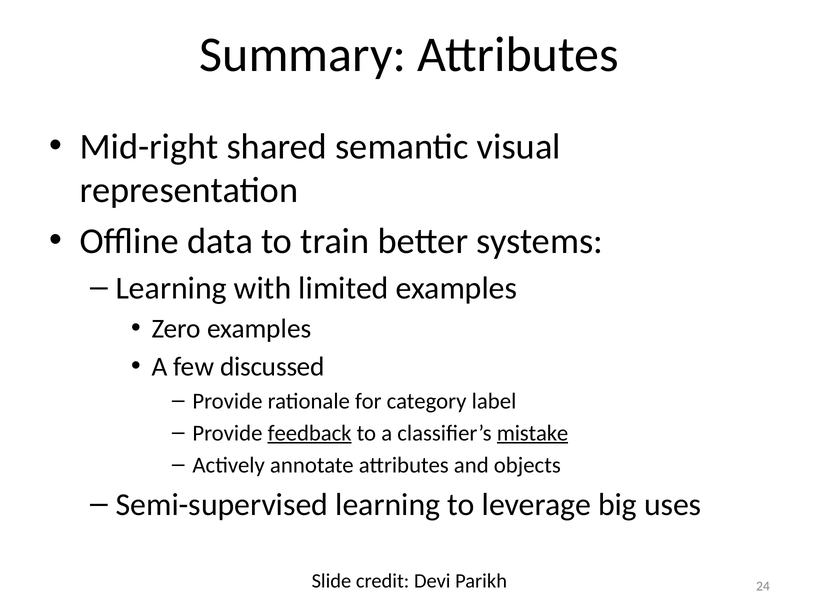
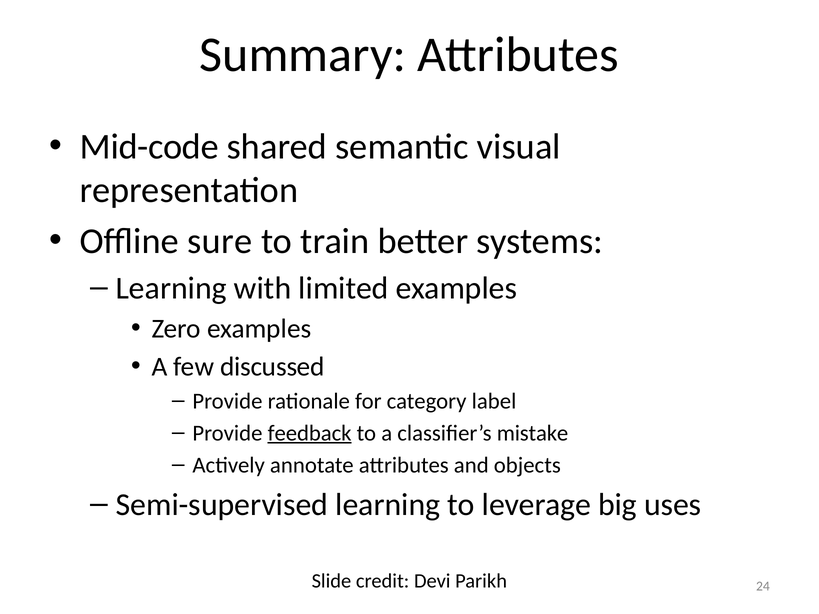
Mid-right: Mid-right -> Mid-code (149, 147)
data: data -> sure (220, 241)
mistake underline: present -> none (533, 433)
